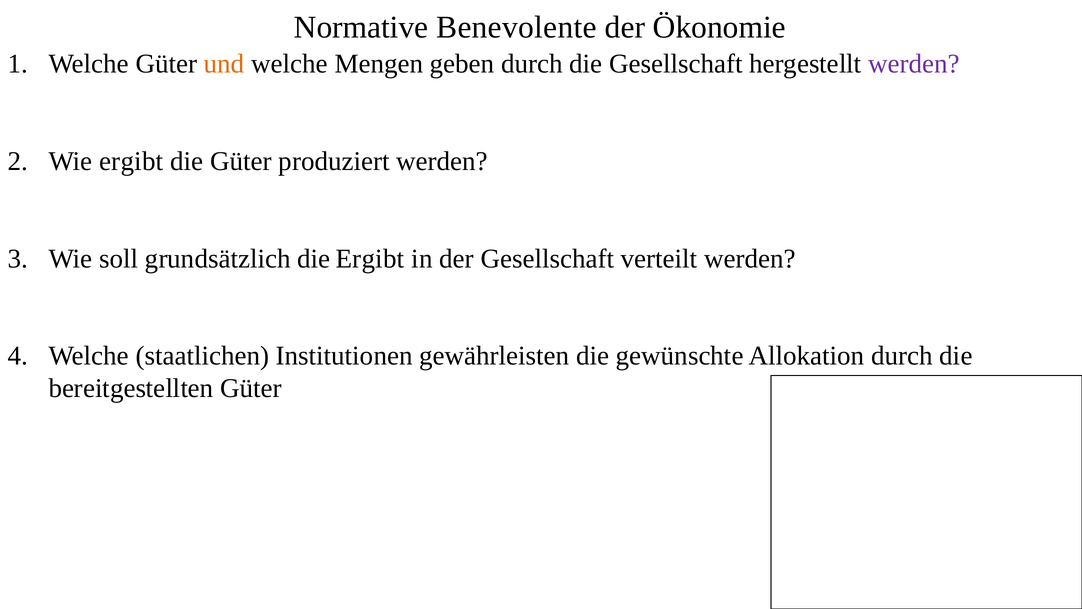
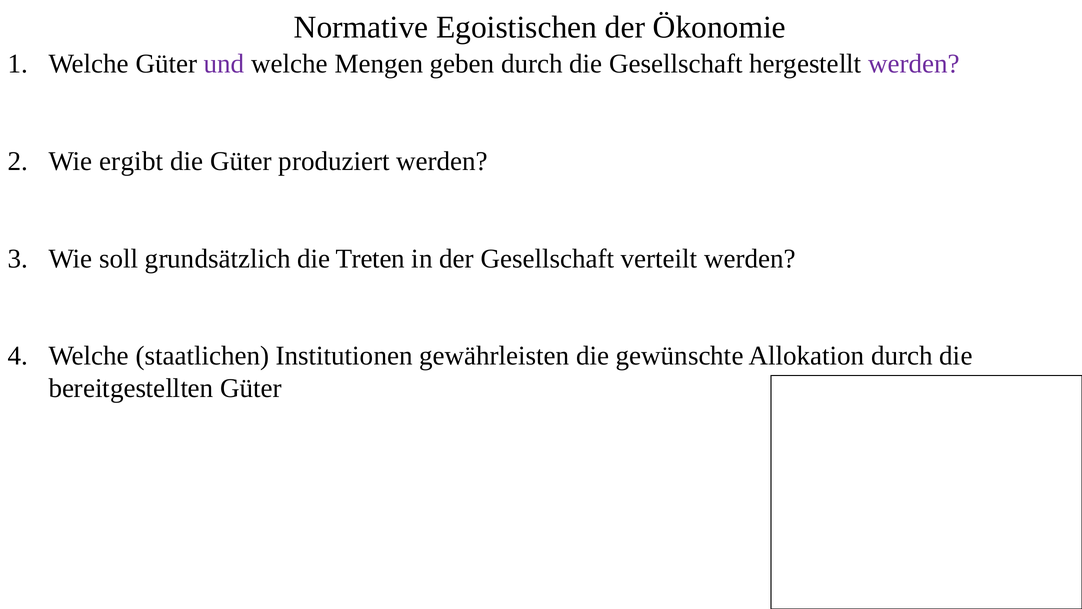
Benevolente: Benevolente -> Egoistischen (517, 27)
und colour: orange -> purple (224, 64)
die Ergibt: Ergibt -> Treten (370, 258)
